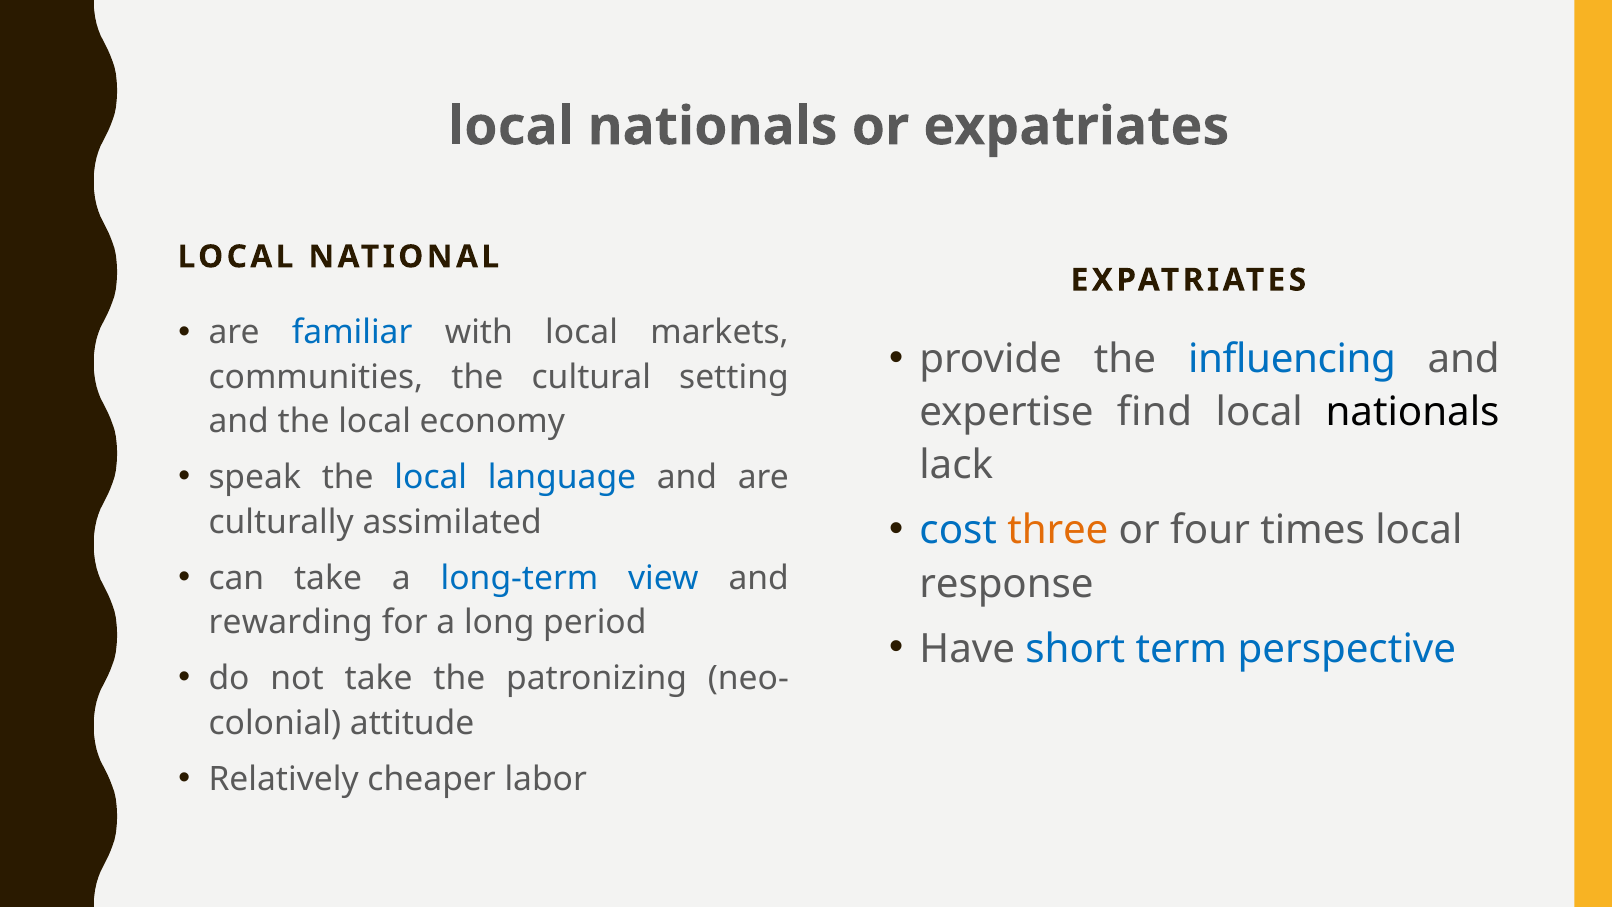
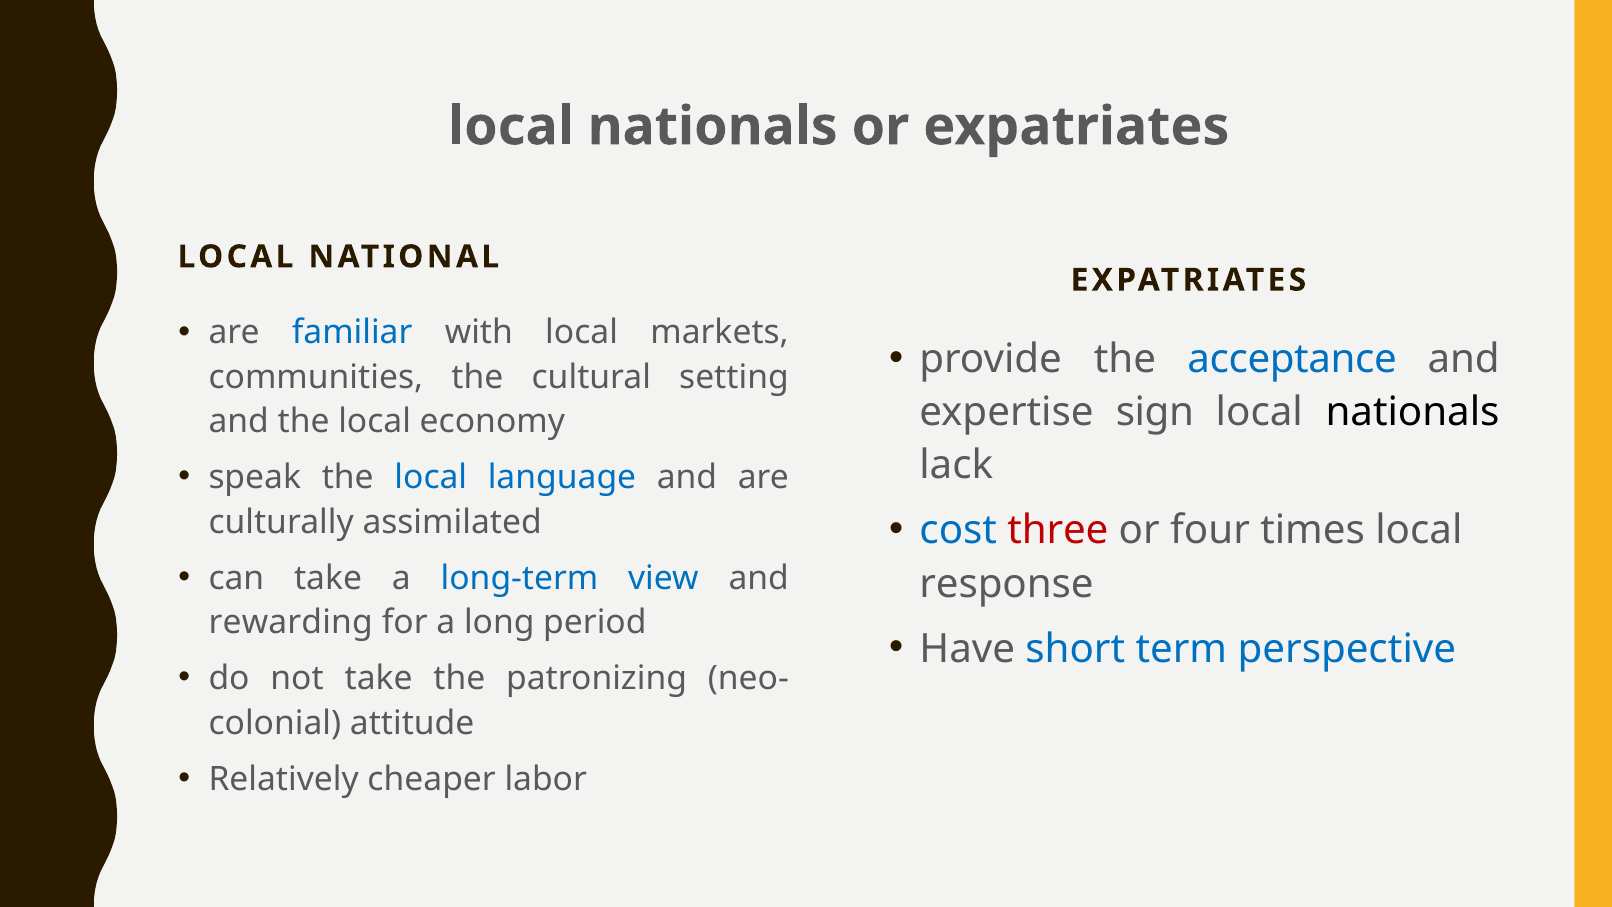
influencing: influencing -> acceptance (1292, 359)
find: find -> sign (1155, 412)
three colour: orange -> red (1058, 530)
